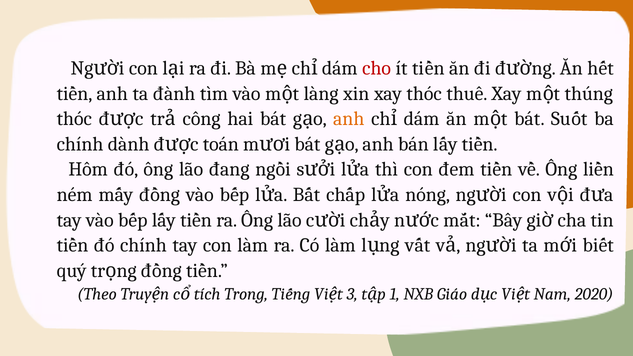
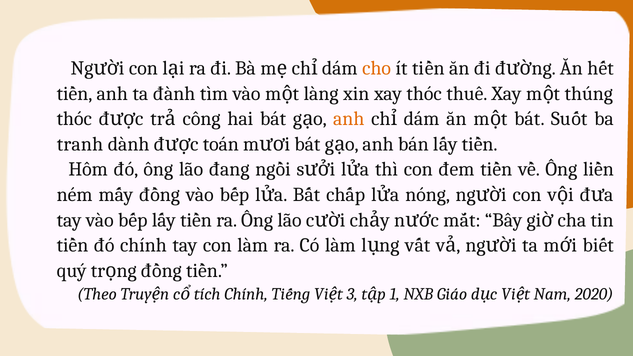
cho colour: red -> orange (377, 68)
chính: chính -> tranh (80, 144)
tích Trong: Trong -> Chính (246, 294)
